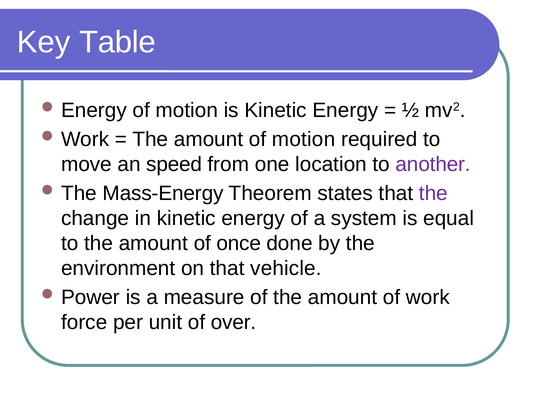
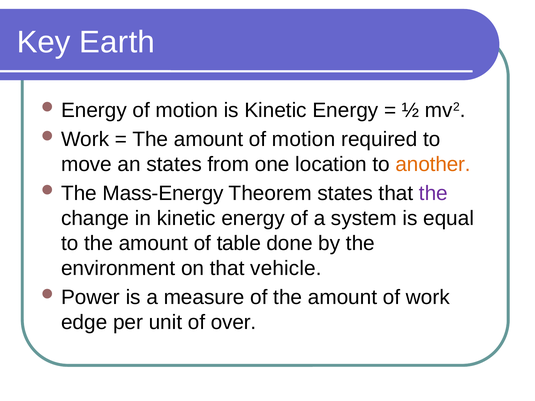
Table: Table -> Earth (117, 42)
an speed: speed -> states (174, 164)
another colour: purple -> orange (433, 164)
once: once -> table (239, 243)
force: force -> edge (84, 323)
